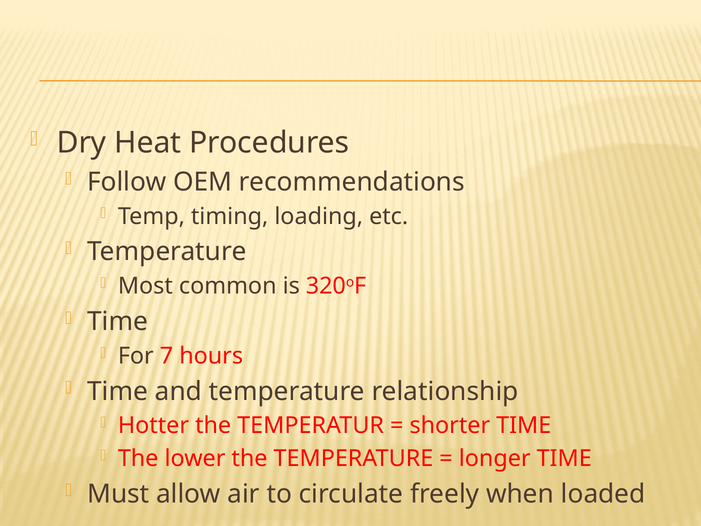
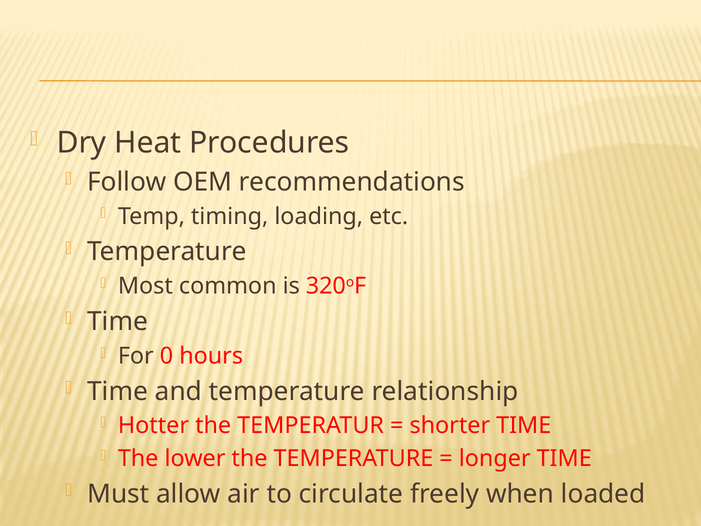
7: 7 -> 0 (167, 356)
